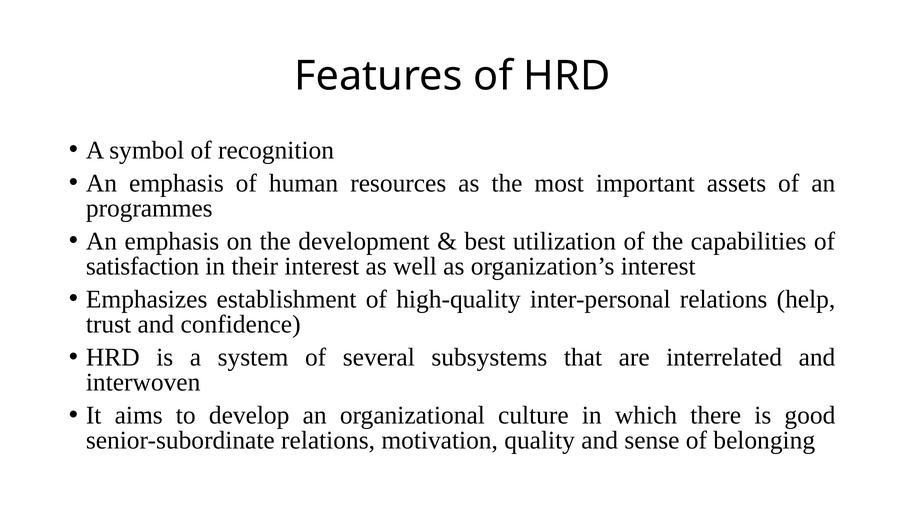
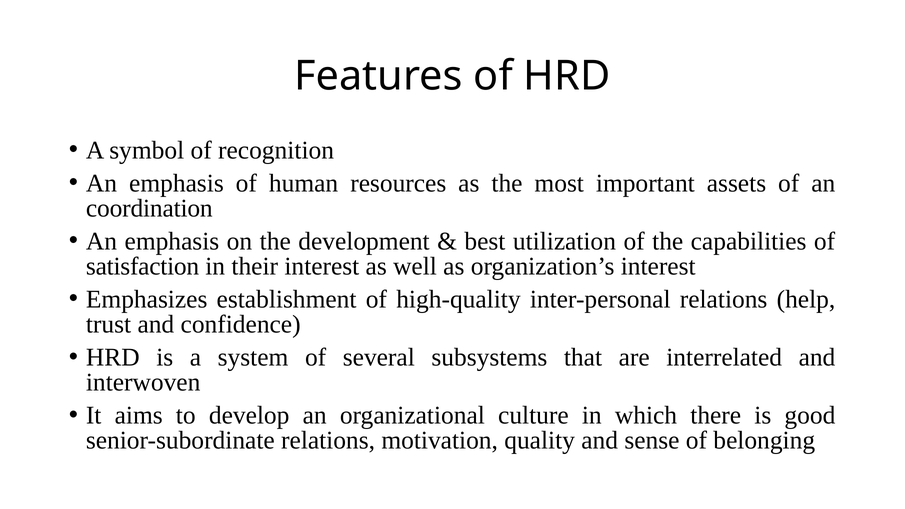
programmes: programmes -> coordination (149, 208)
